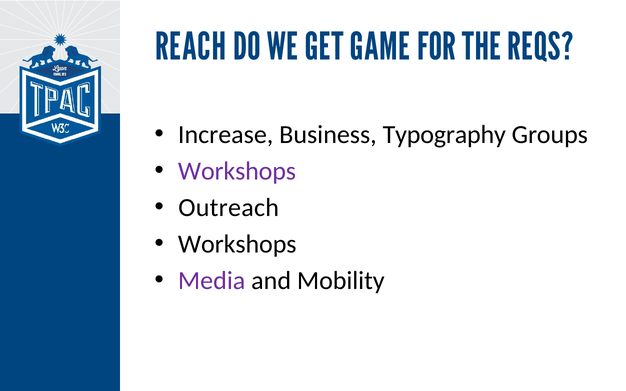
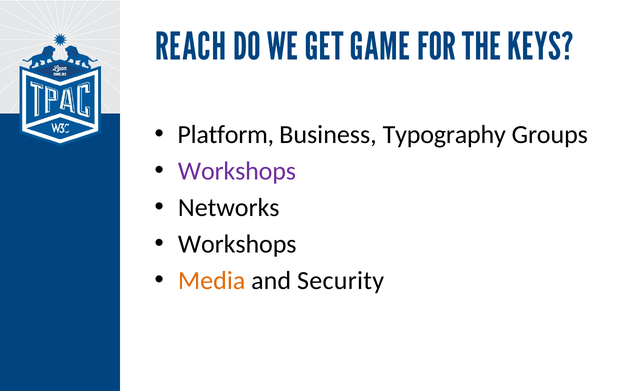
REQS: REQS -> KEYS (541, 47)
Increase: Increase -> Platform (226, 135)
Outreach: Outreach -> Networks (229, 208)
Media colour: purple -> orange (212, 281)
Mobility: Mobility -> Security (341, 281)
